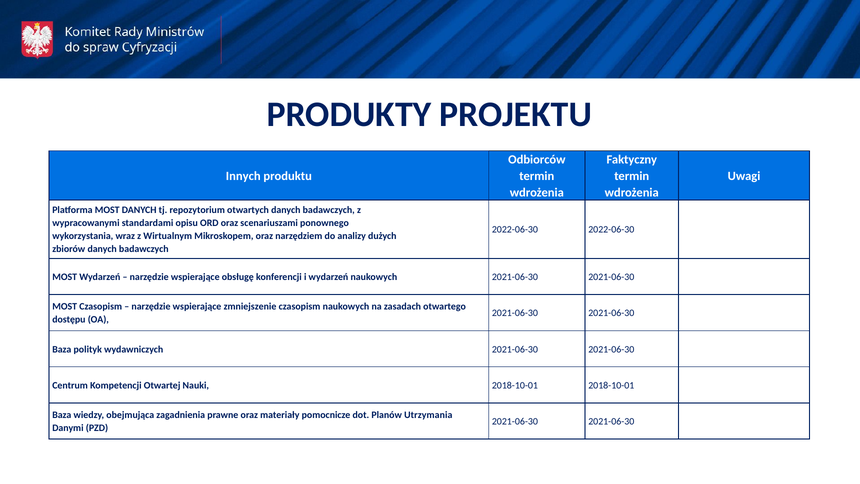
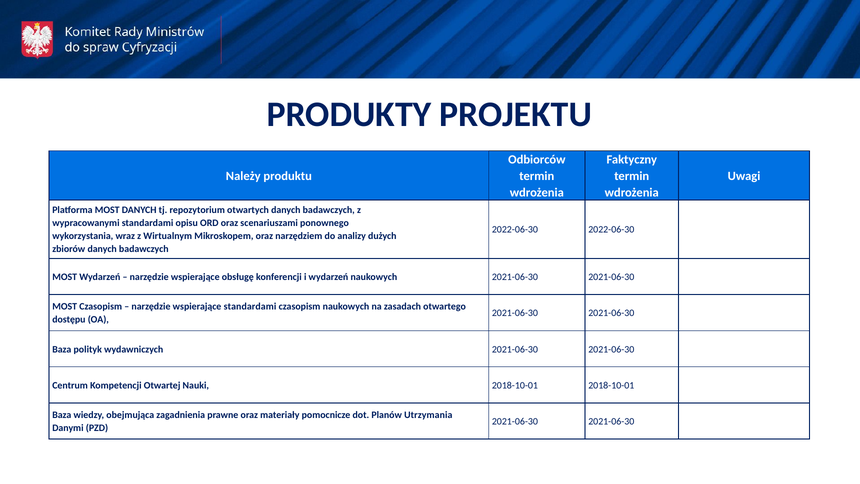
Innych: Innych -> Należy (243, 176)
wspierające zmniejszenie: zmniejszenie -> standardami (250, 306)
